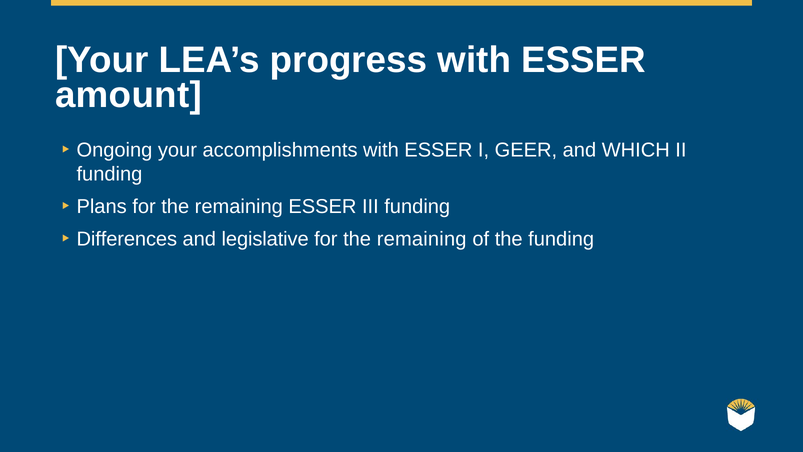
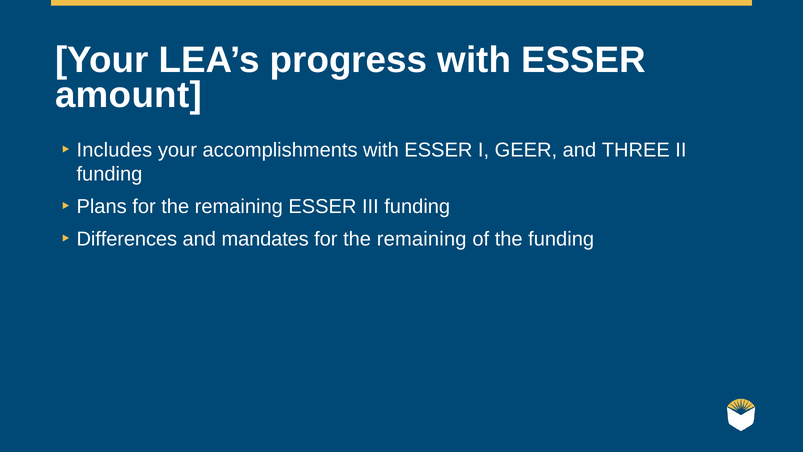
Ongoing: Ongoing -> Includes (114, 150)
WHICH: WHICH -> THREE (636, 150)
legislative: legislative -> mandates (265, 239)
